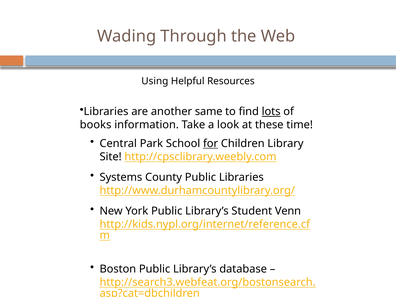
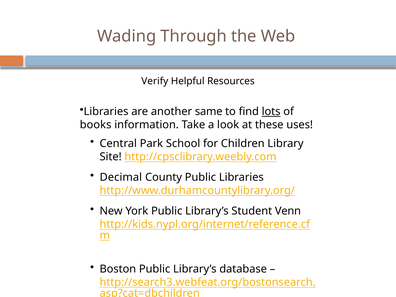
Using: Using -> Verify (155, 81)
time: time -> uses (300, 125)
for underline: present -> none (211, 144)
Systems: Systems -> Decimal (121, 177)
